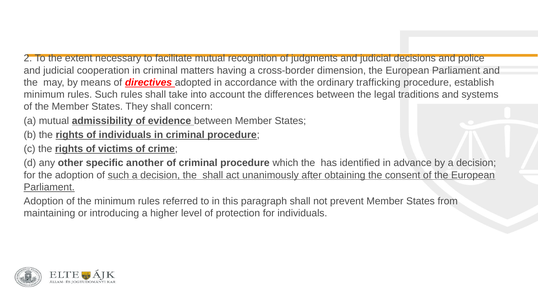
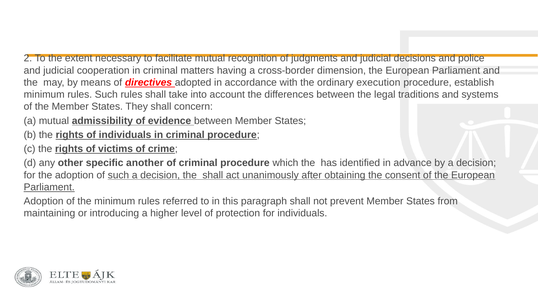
trafficking: trafficking -> execution (378, 83)
